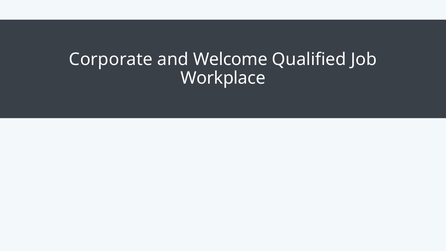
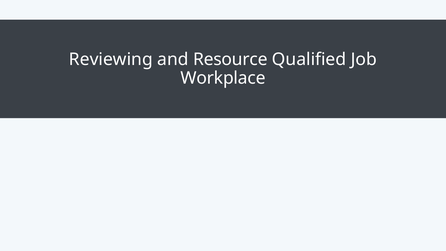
Corporate: Corporate -> Reviewing (111, 59)
Welcome: Welcome -> Resource (230, 59)
